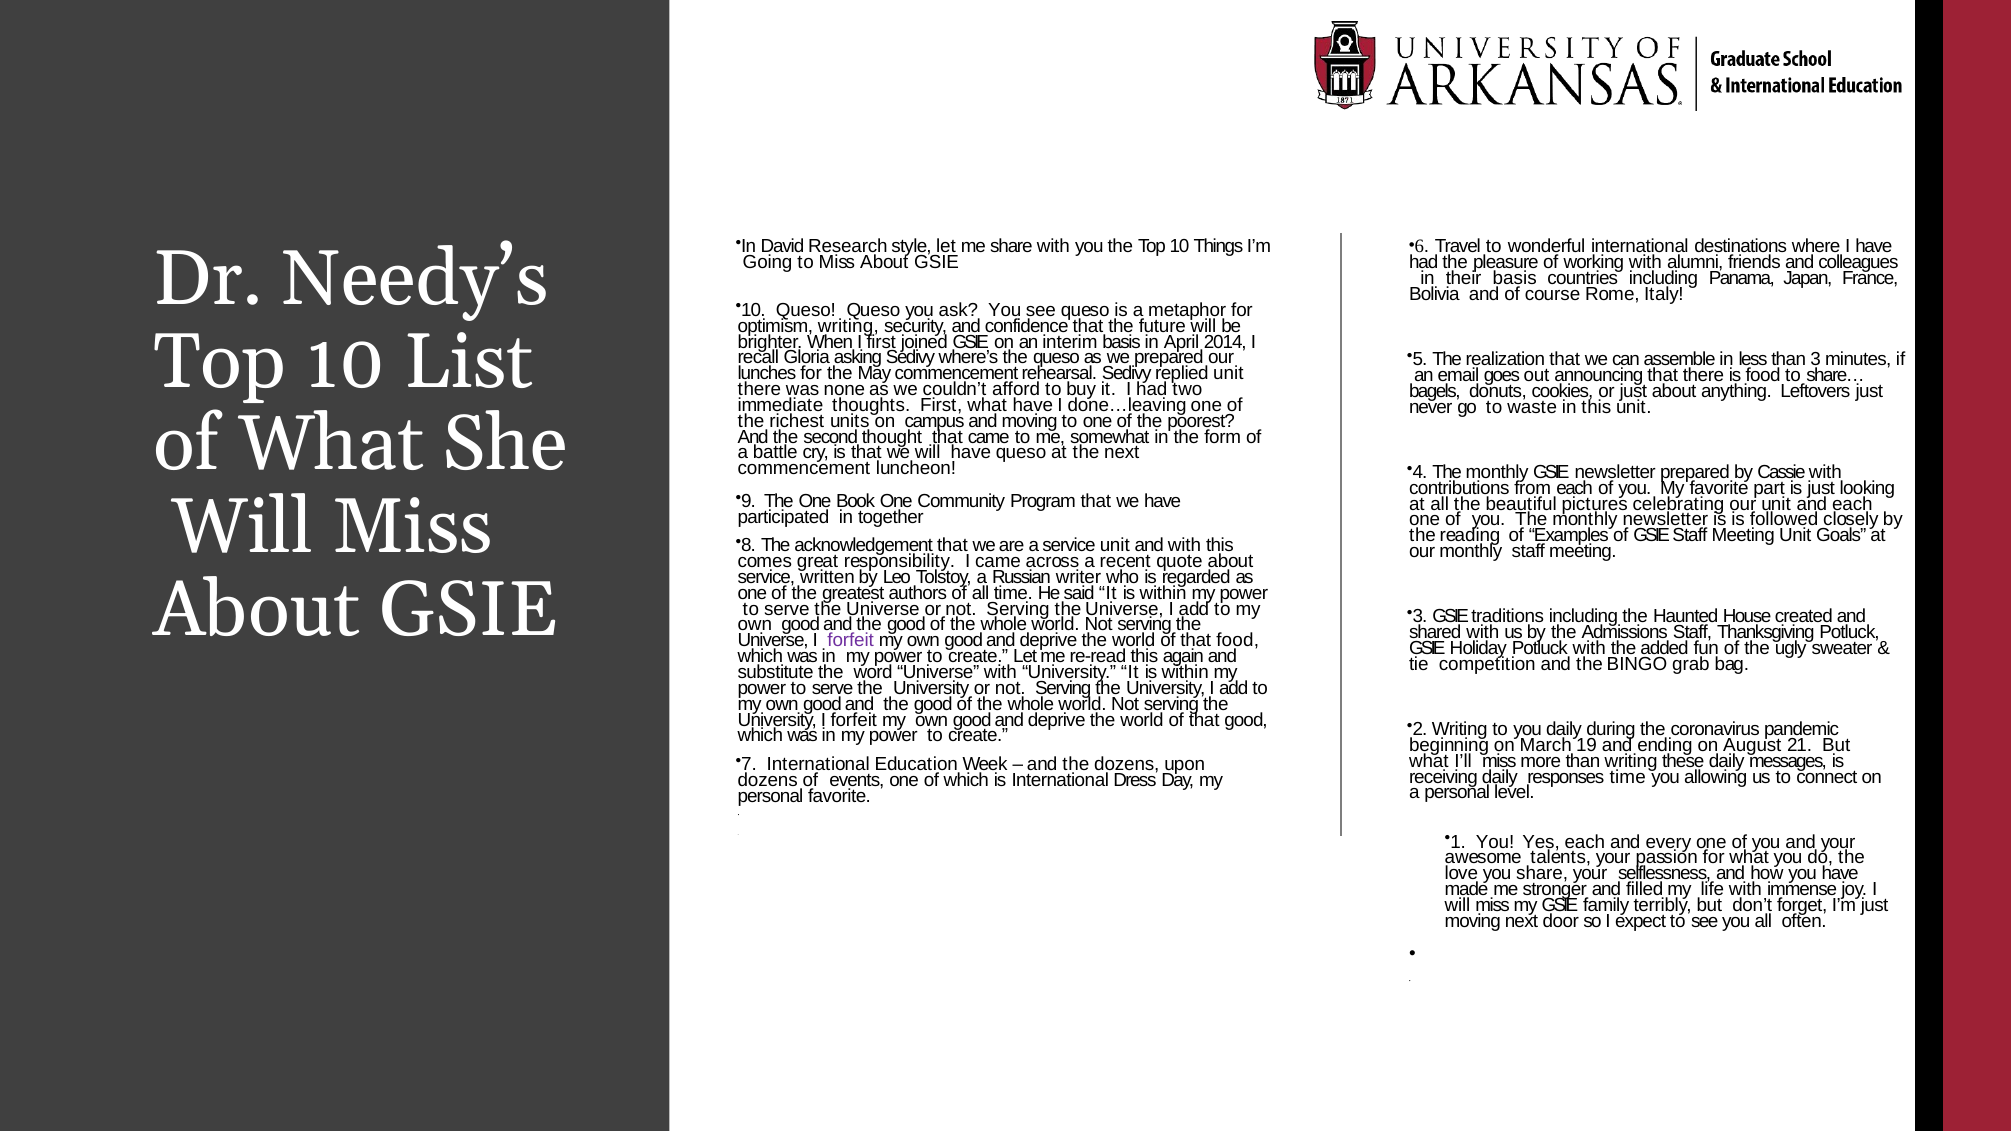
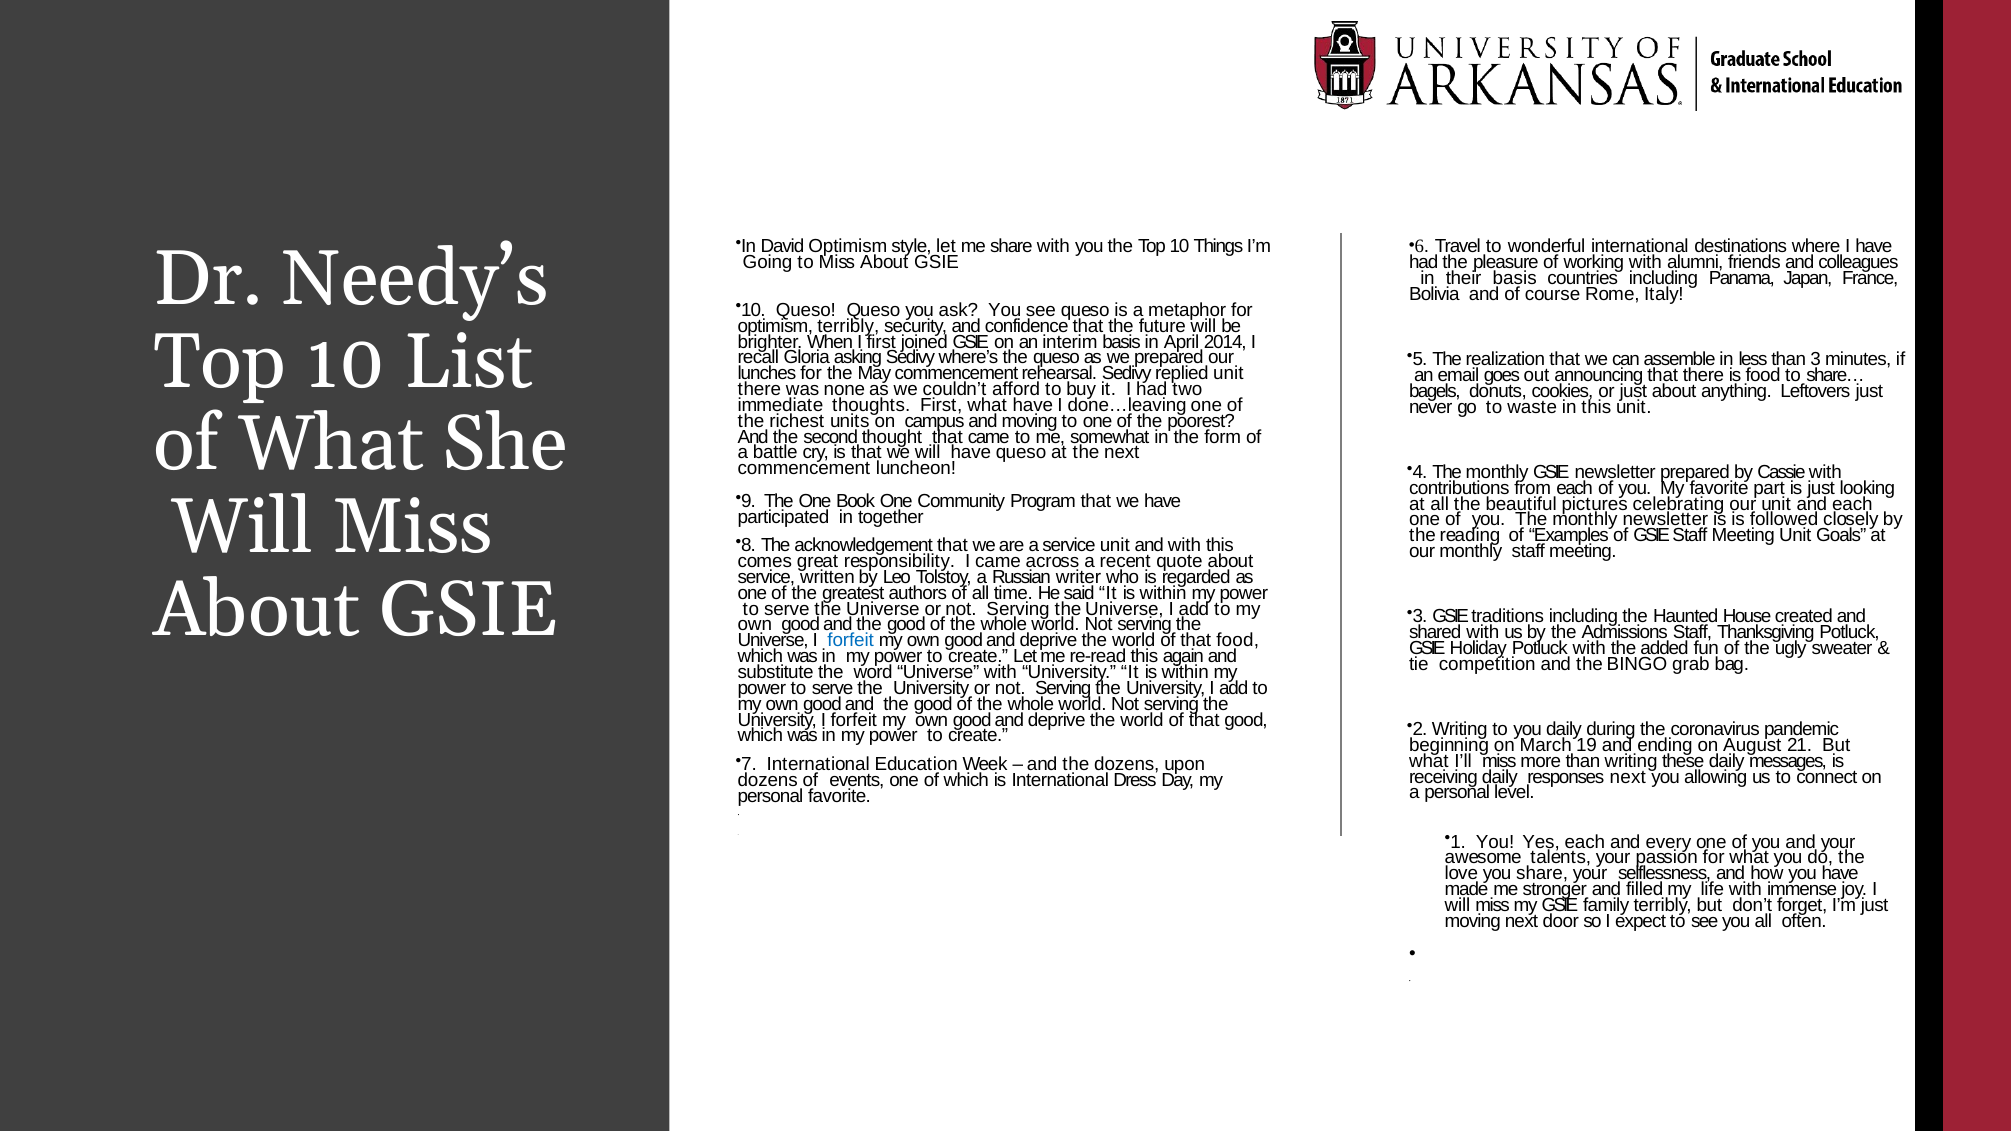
David Research: Research -> Optimism (848, 247)
optimism writing: writing -> terribly (848, 326)
forfeit colour: purple -> blue (851, 641)
responses time: time -> next (1628, 777)
